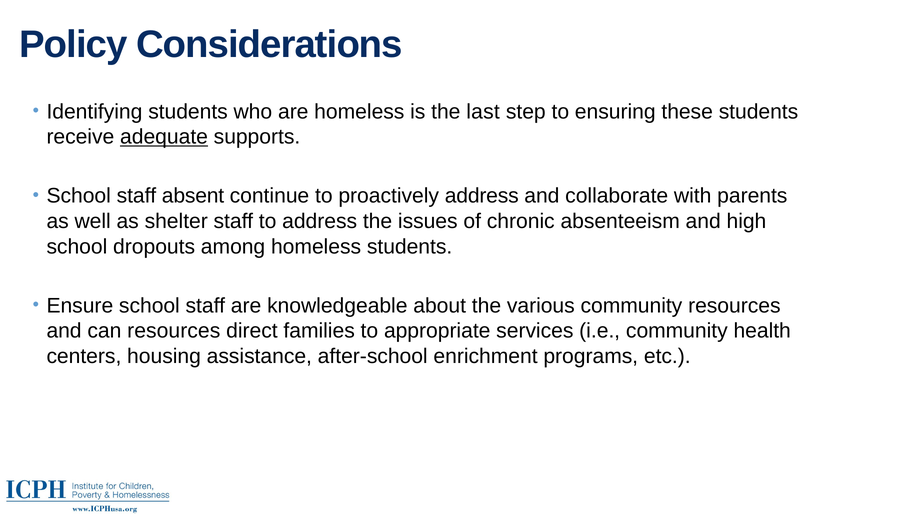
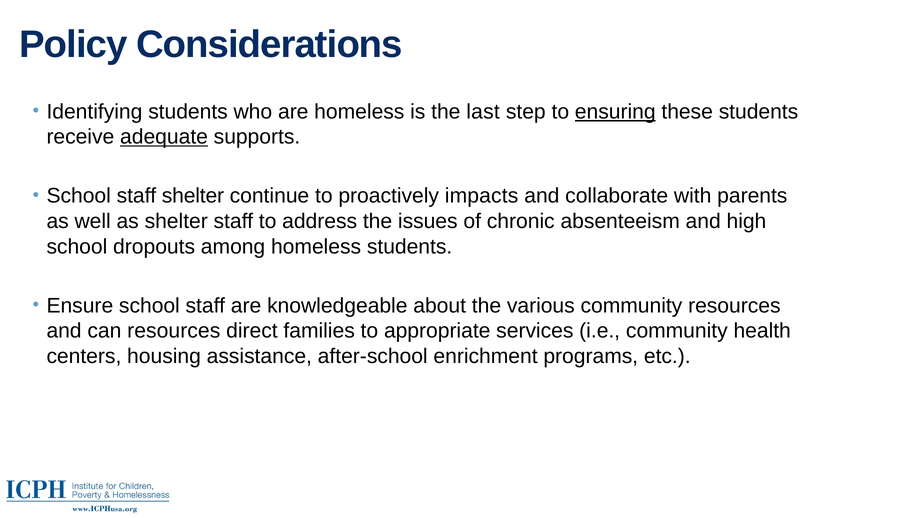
ensuring underline: none -> present (615, 112)
staff absent: absent -> shelter (193, 196)
proactively address: address -> impacts (482, 196)
